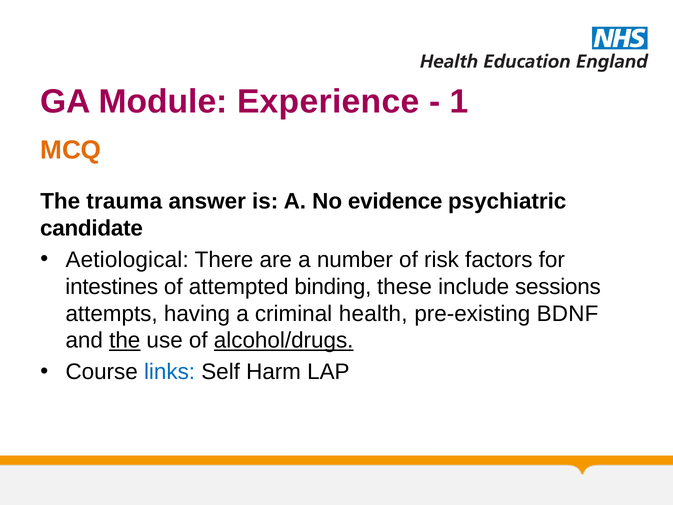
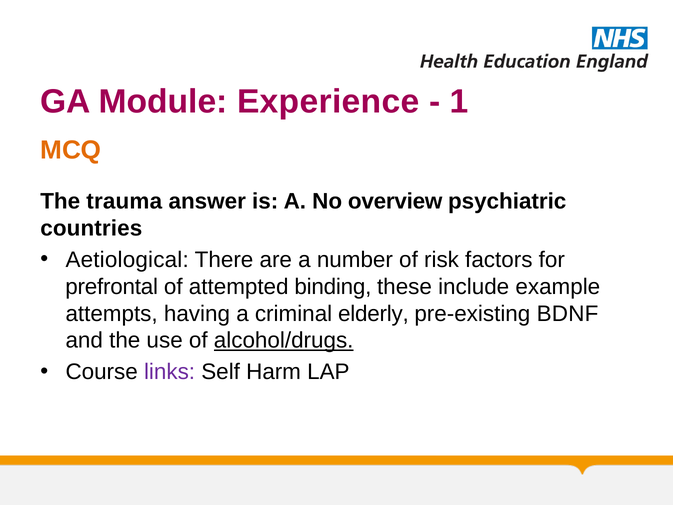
evidence: evidence -> overview (395, 201)
candidate: candidate -> countries (91, 228)
intestines: intestines -> prefrontal (112, 287)
sessions: sessions -> example (558, 287)
health: health -> elderly (373, 313)
the underline: present -> none (125, 340)
links colour: blue -> purple (170, 372)
